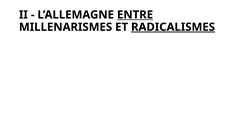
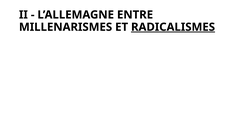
ENTRE underline: present -> none (135, 15)
